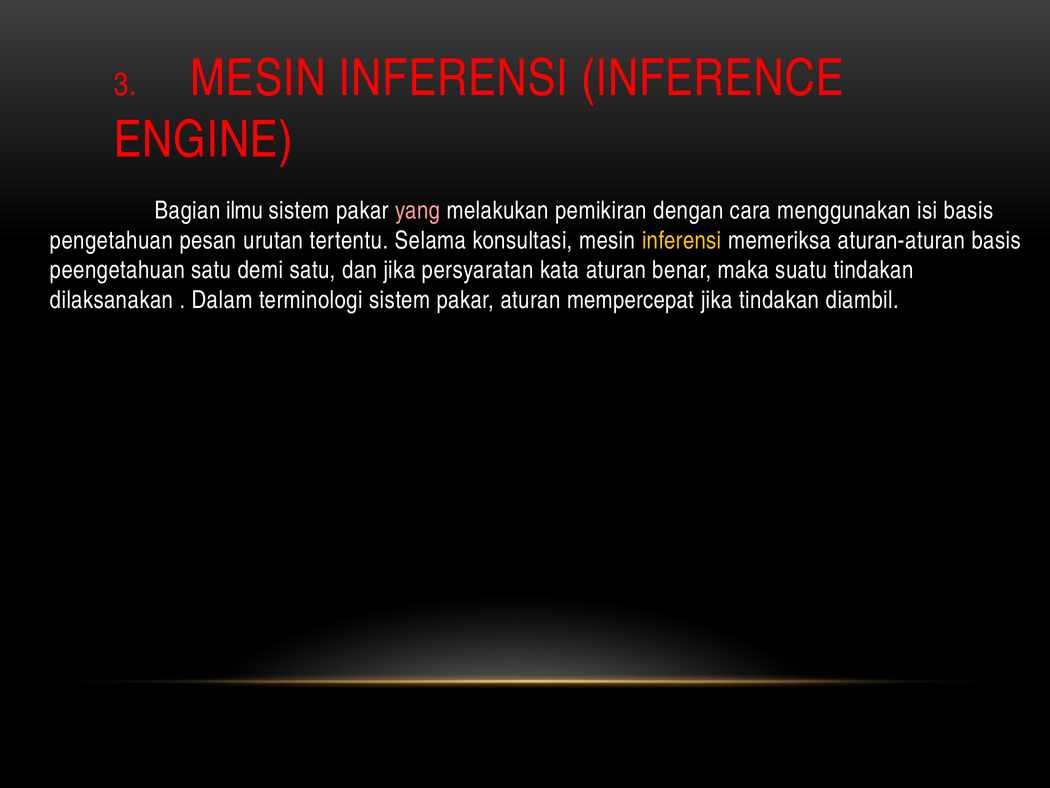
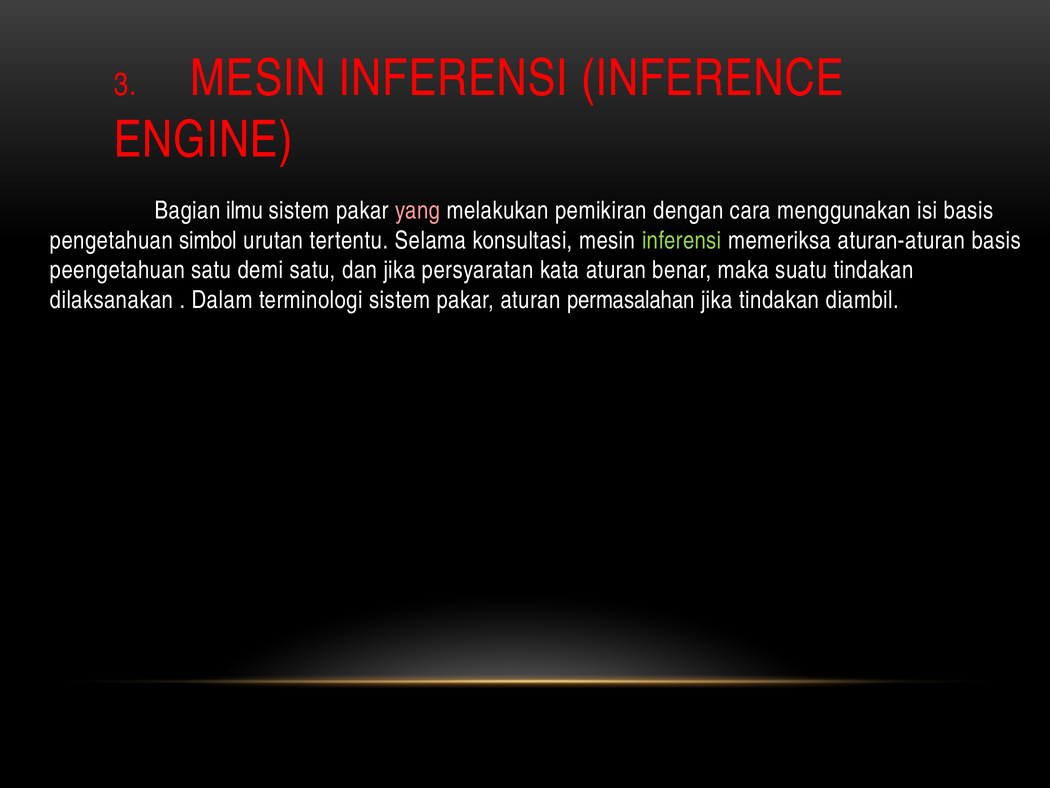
pesan: pesan -> simbol (208, 240)
inferensi colour: yellow -> light green (682, 240)
mempercepat: mempercepat -> permasalahan (631, 300)
